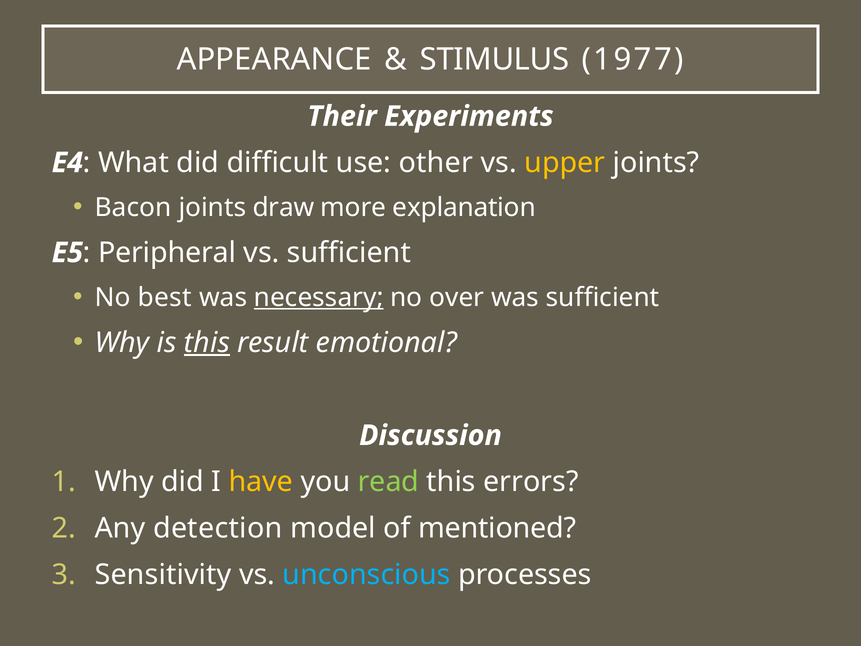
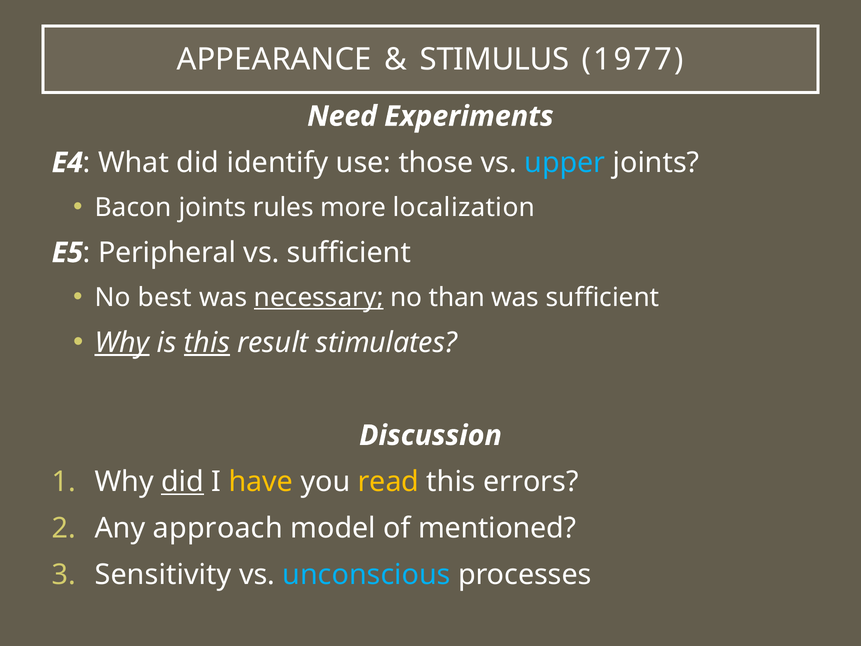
Their: Their -> Need (342, 116)
difficult: difficult -> identify (277, 163)
other: other -> those (436, 163)
upper colour: yellow -> light blue (565, 163)
draw: draw -> rules (283, 207)
explanation: explanation -> localization (464, 207)
over: over -> than (457, 297)
Why underline: none -> present (122, 343)
emotional: emotional -> stimulates (386, 343)
did underline: none -> present (183, 482)
read colour: light green -> yellow (388, 482)
detection: detection -> approach (218, 528)
